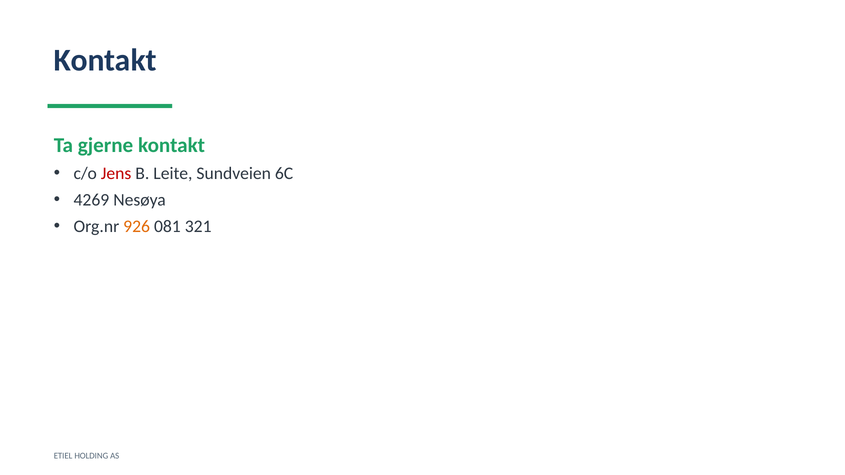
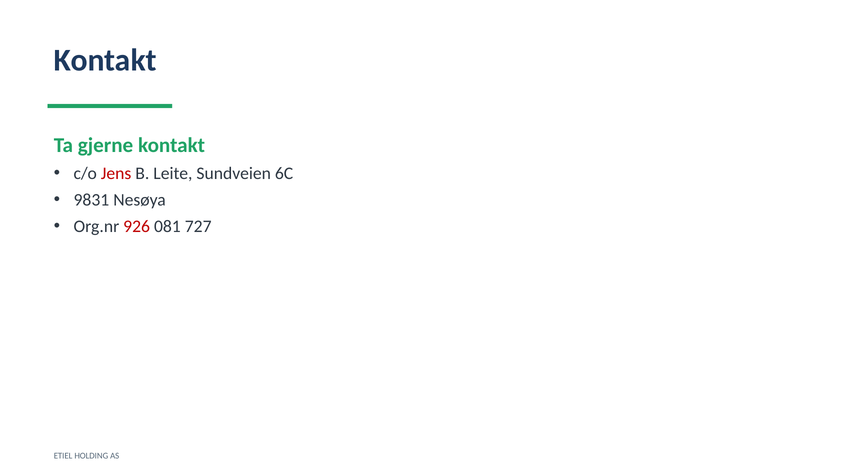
4269: 4269 -> 9831 (91, 200)
926 colour: orange -> red (137, 227)
321: 321 -> 727 (198, 227)
